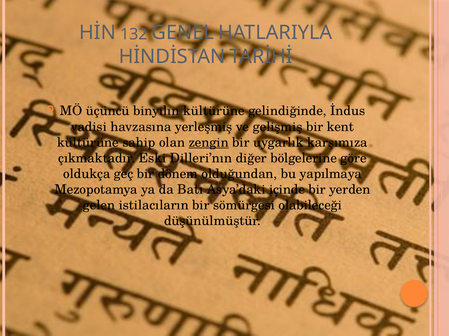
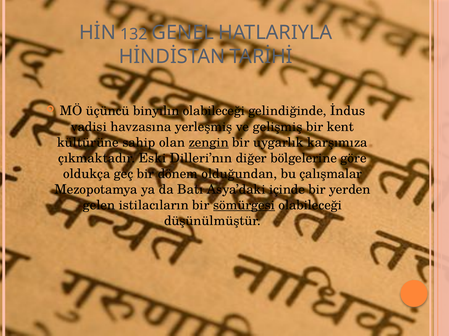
binyılın kültürüne: kültürüne -> olabileceği (214, 111)
yapılmaya: yapılmaya -> çalışmalar (331, 174)
sömürgesi underline: none -> present (244, 206)
